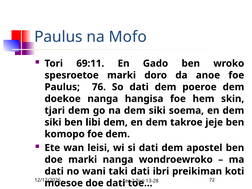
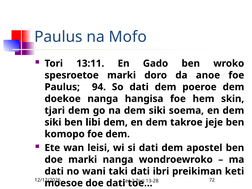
69:11: 69:11 -> 13:11 (90, 63)
76: 76 -> 94 (99, 87)
koti: koti -> keti (235, 171)
